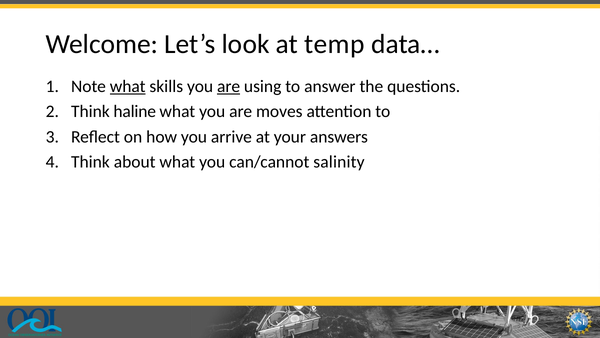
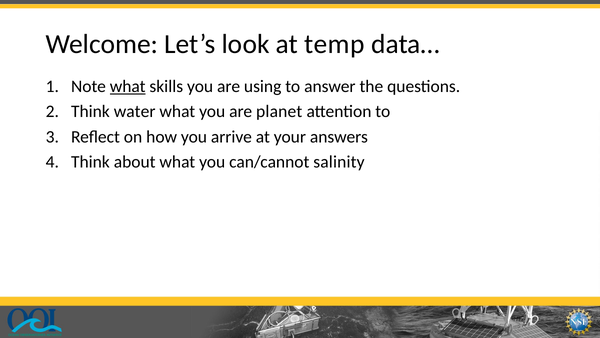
are underline: present -> none (229, 86)
haline: haline -> water (135, 111)
moves: moves -> planet (279, 111)
